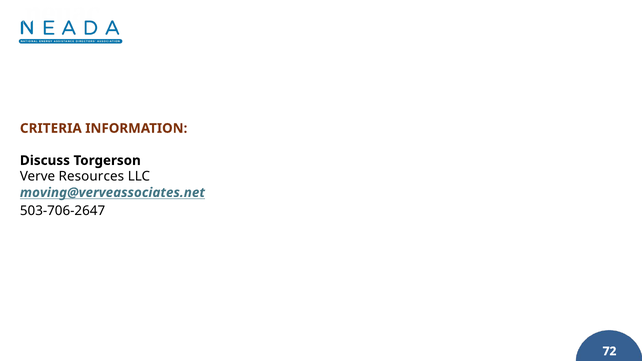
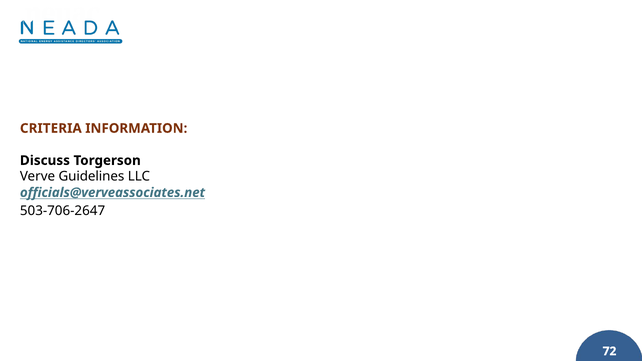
Resources: Resources -> Guidelines (91, 177)
moving@verveassociates.net: moving@verveassociates.net -> officials@verveassociates.net (112, 193)
